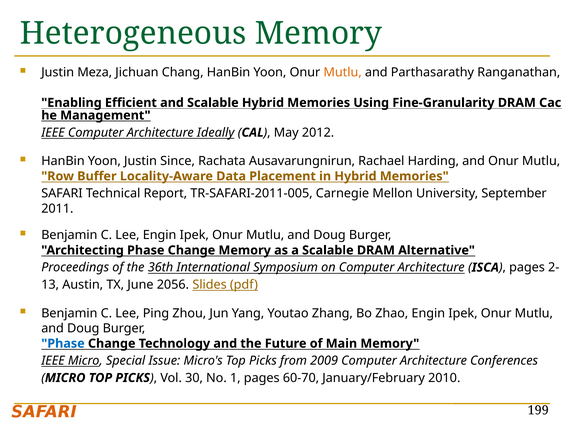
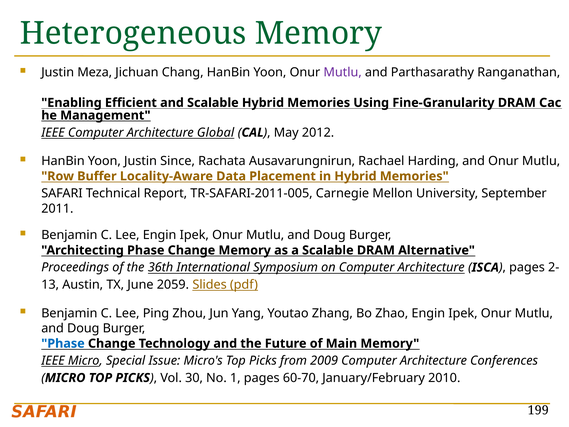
Mutlu colour: orange -> purple (343, 72)
Ideally: Ideally -> Global (216, 132)
2056: 2056 -> 2059 (173, 284)
